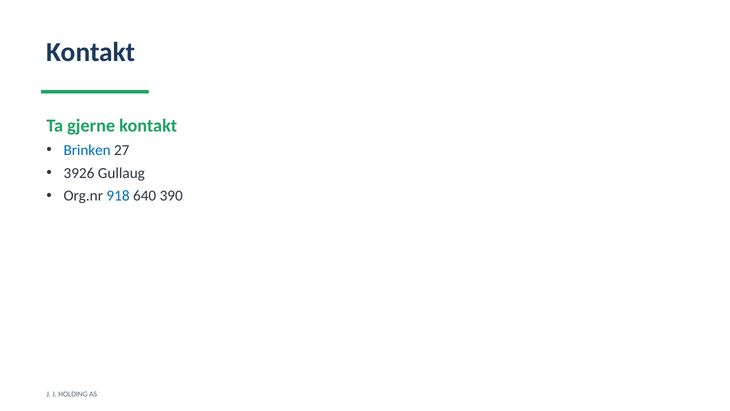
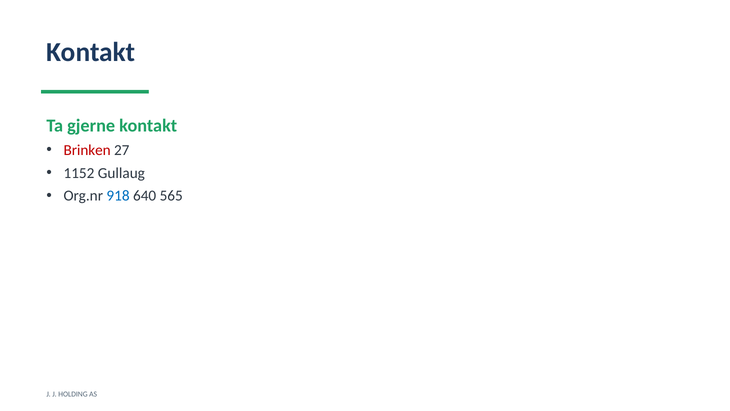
Brinken colour: blue -> red (87, 150)
3926: 3926 -> 1152 (79, 173)
390: 390 -> 565 (171, 196)
